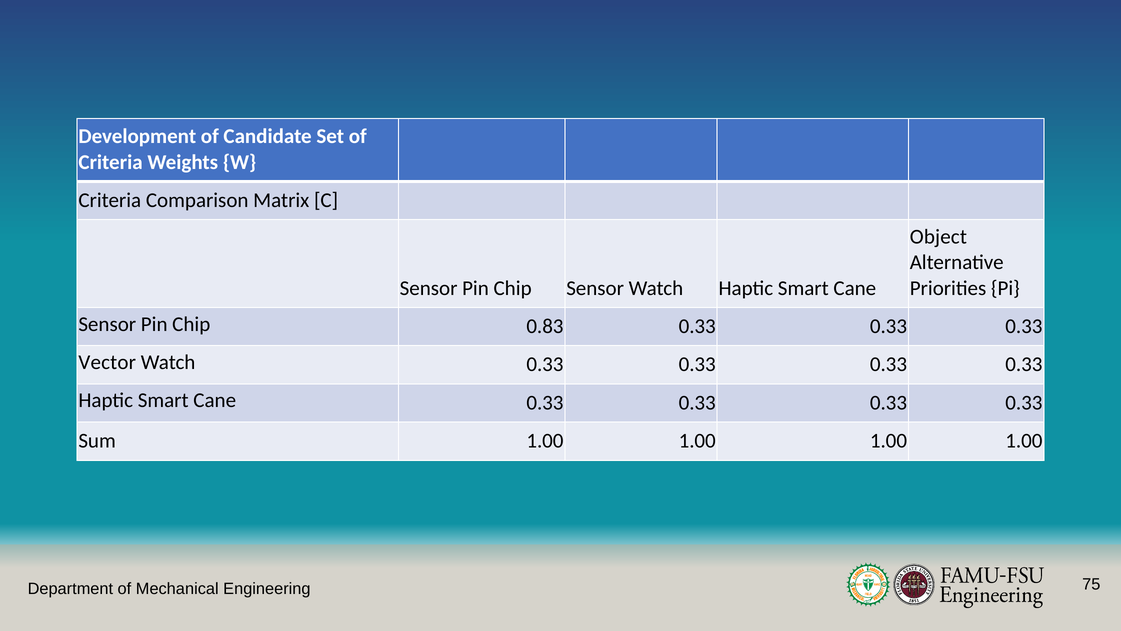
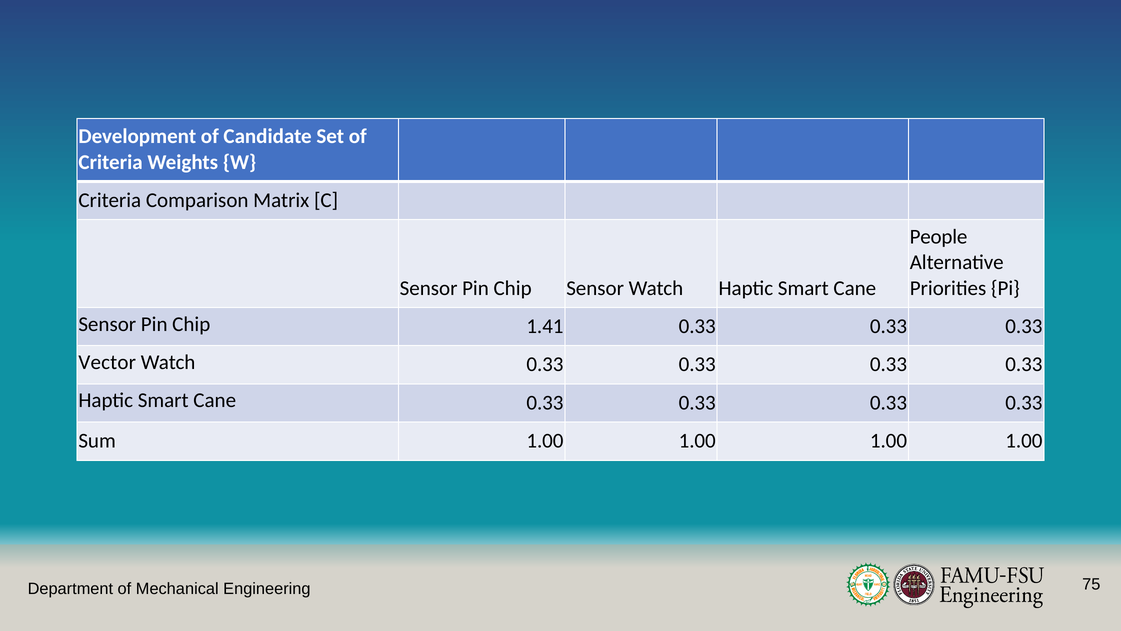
Object: Object -> People (939, 237)
0.83: 0.83 -> 1.41 (545, 326)
